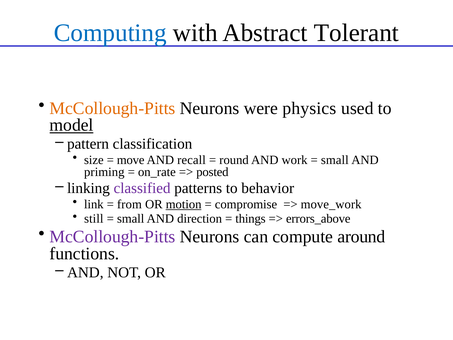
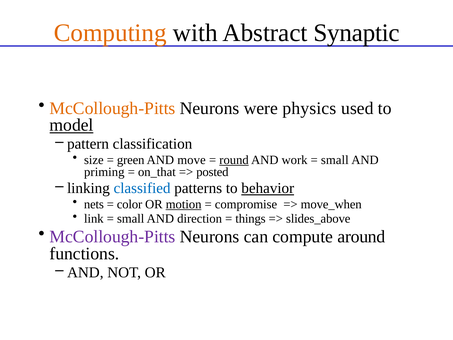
Computing colour: blue -> orange (110, 33)
Tolerant: Tolerant -> Synaptic (357, 33)
move: move -> green (131, 160)
recall: recall -> move (192, 160)
round underline: none -> present (234, 160)
on_rate: on_rate -> on_that (157, 172)
classified colour: purple -> blue (142, 188)
behavior underline: none -> present (268, 188)
link: link -> nets (94, 204)
from: from -> color (130, 204)
move_work: move_work -> move_when (331, 204)
still: still -> link (94, 219)
errors_above: errors_above -> slides_above (318, 219)
